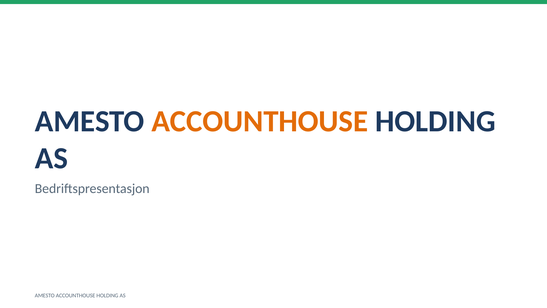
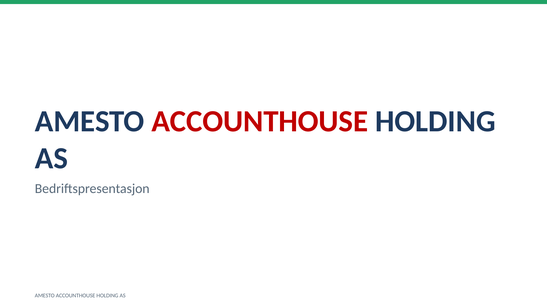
ACCOUNTHOUSE colour: orange -> red (260, 121)
